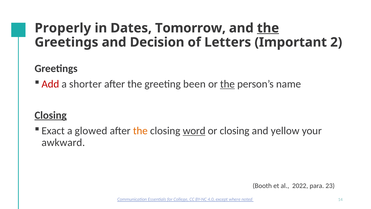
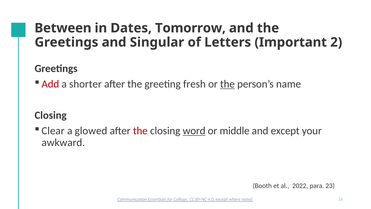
Properly: Properly -> Between (63, 28)
the underline: present -> none (268, 28)
Decision: Decision -> Singular (157, 42)
been: been -> fresh (194, 84)
Closing underline: present -> none (51, 115)
Exact: Exact -> Clear (53, 131)
the colour: orange -> red (140, 131)
or closing: closing -> middle (235, 131)
and yellow: yellow -> except (285, 131)
